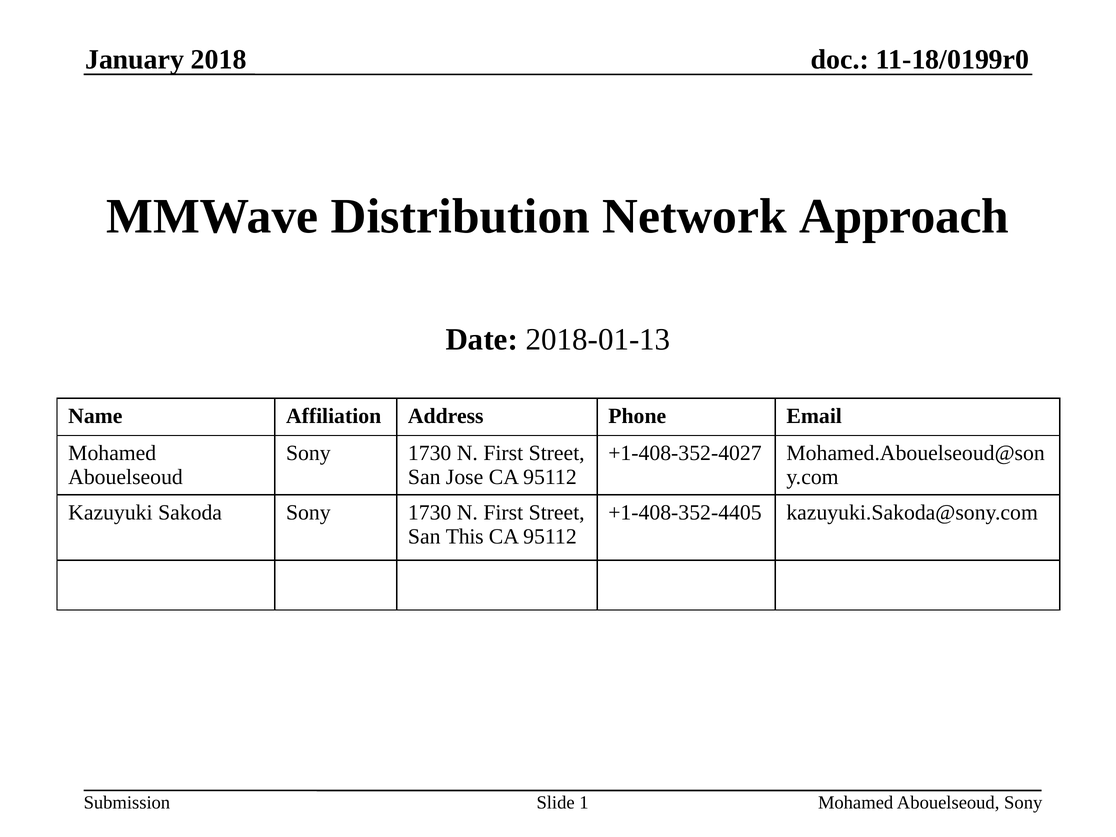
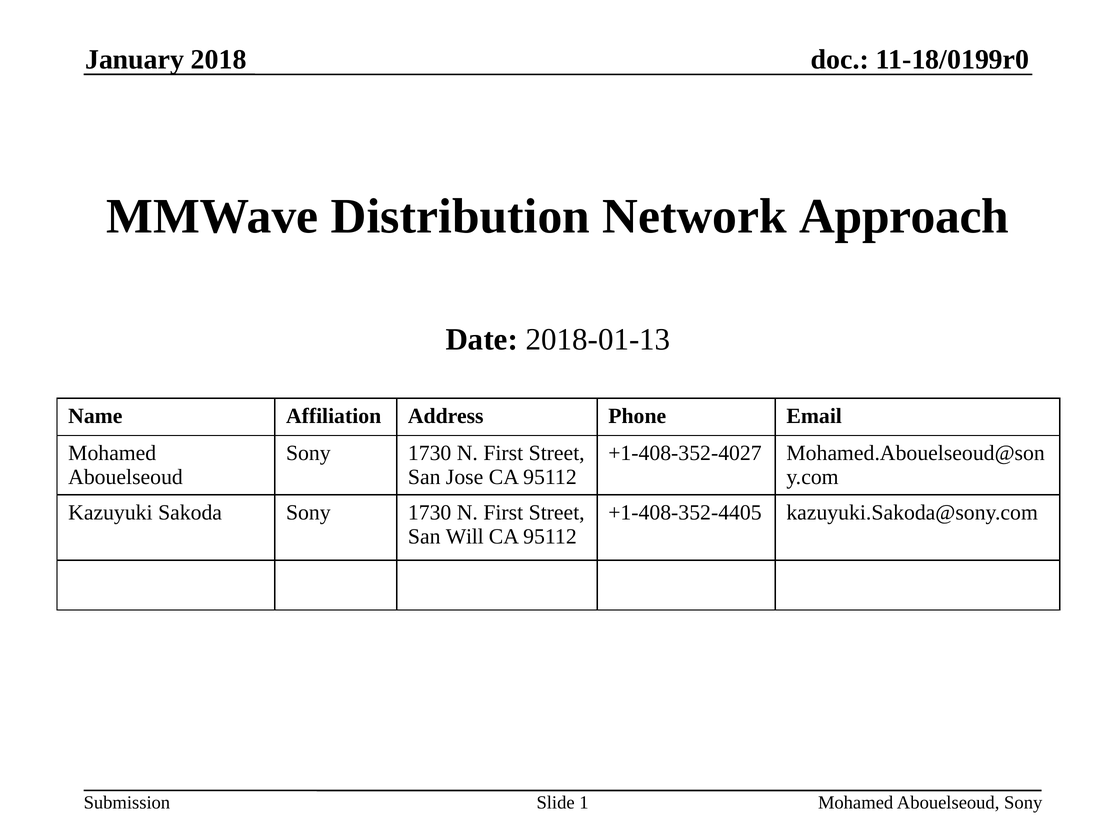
This: This -> Will (465, 536)
